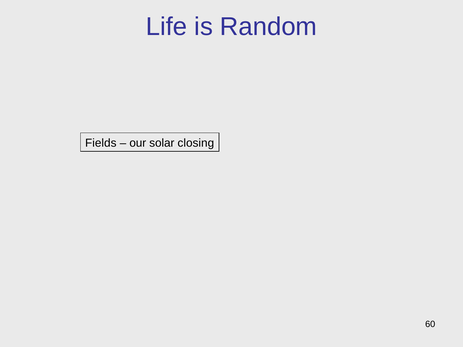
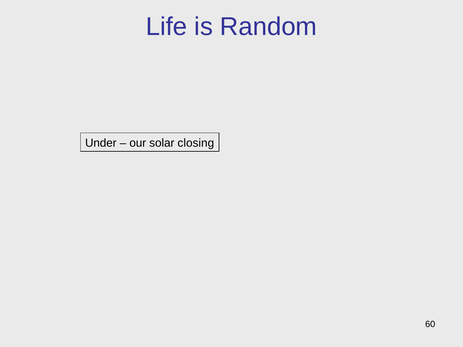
Fields: Fields -> Under (101, 143)
